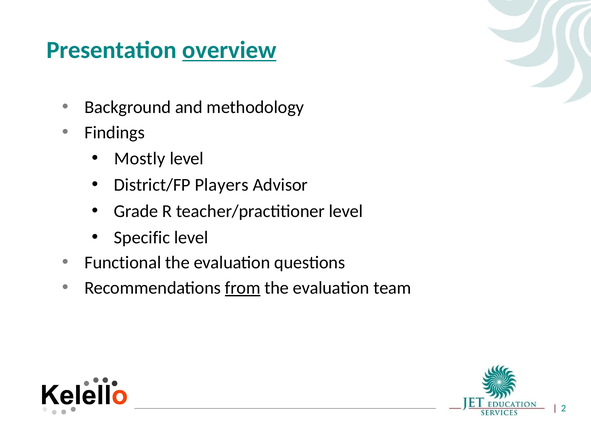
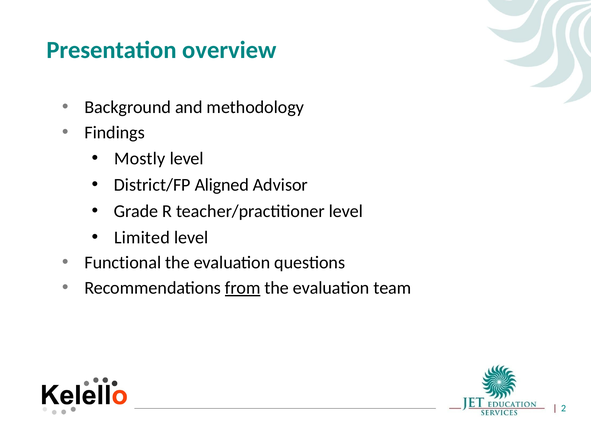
overview underline: present -> none (229, 50)
Players: Players -> Aligned (222, 185)
Specific: Specific -> Limited (142, 238)
